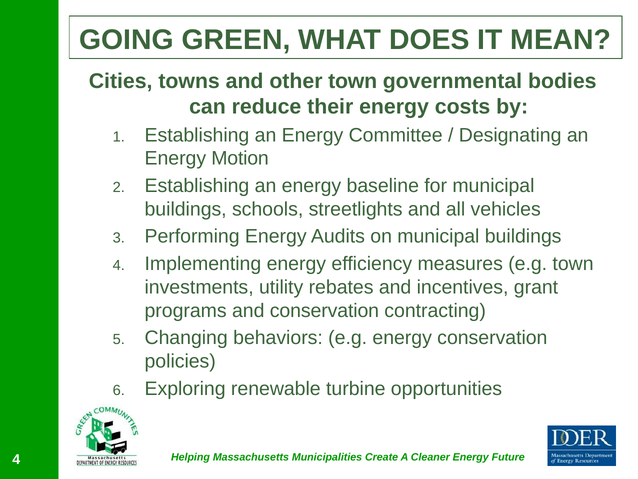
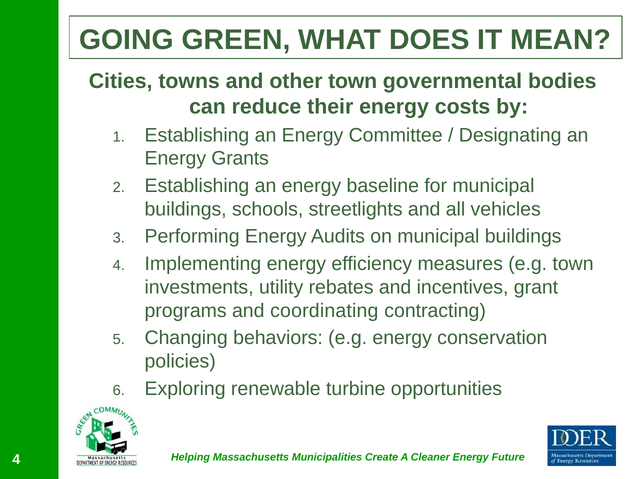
Motion: Motion -> Grants (240, 158)
and conservation: conservation -> coordinating (324, 310)
